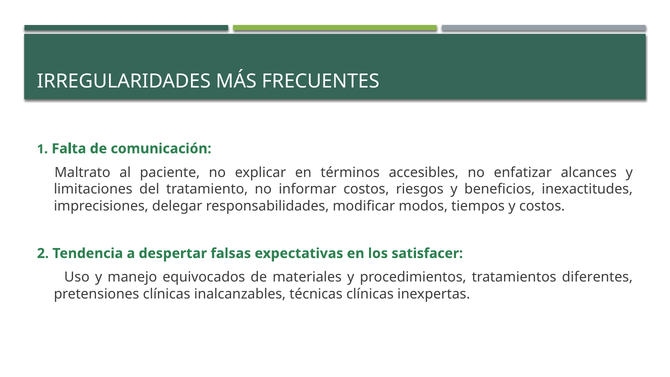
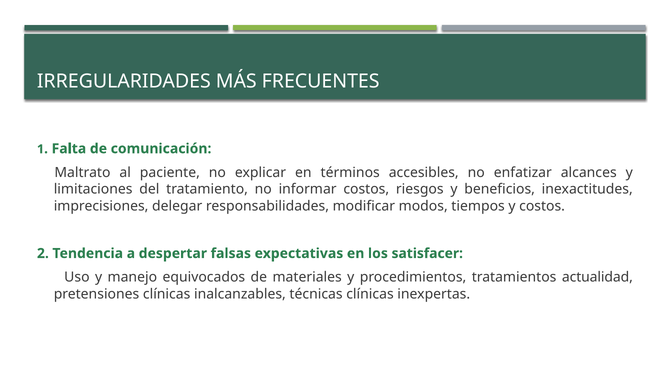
diferentes: diferentes -> actualidad (597, 277)
